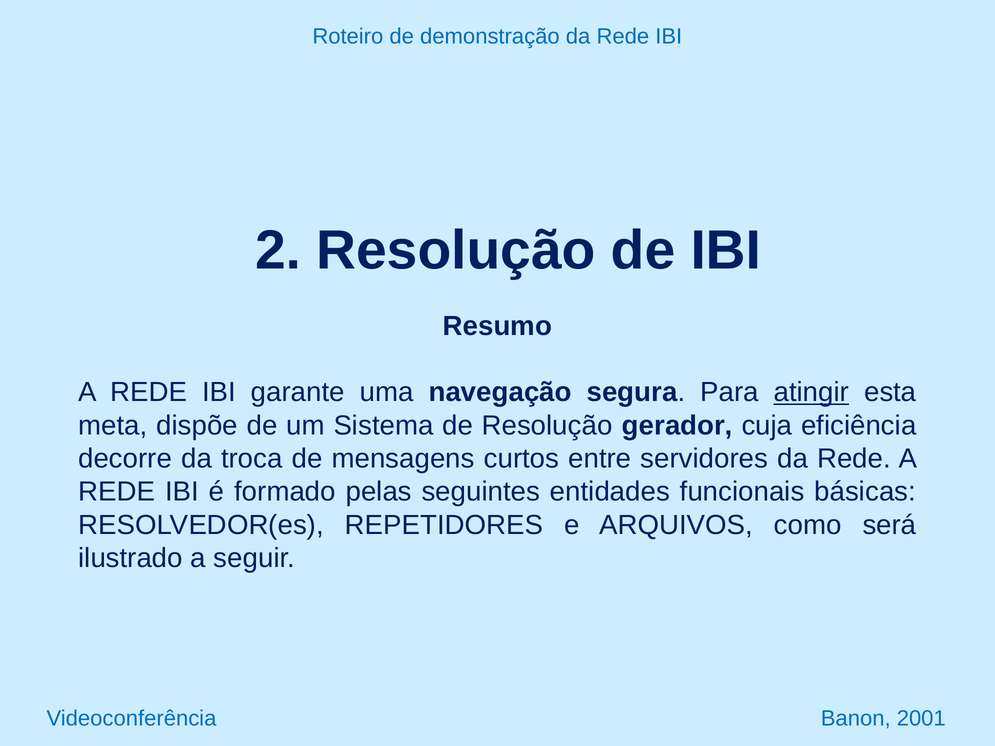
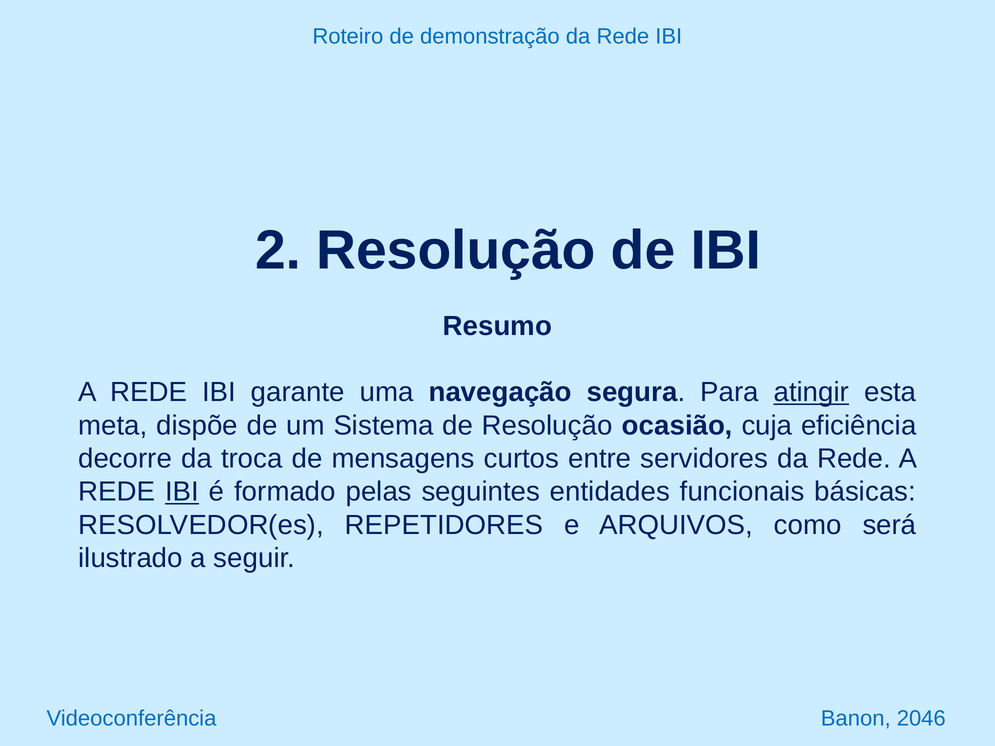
gerador: gerador -> ocasião (677, 426)
IBI underline: none -> present (182, 492)
2001: 2001 -> 2046 (921, 719)
